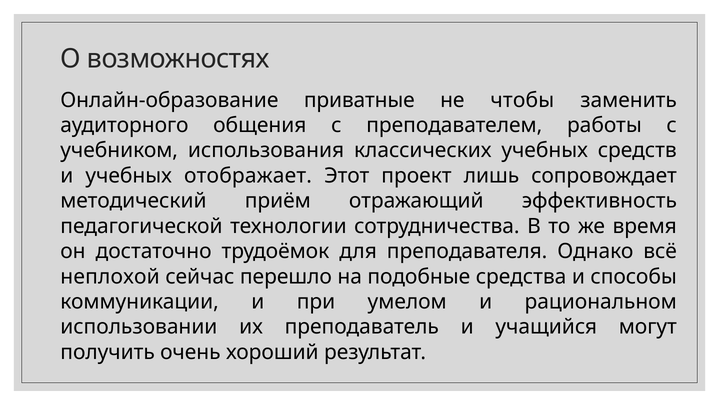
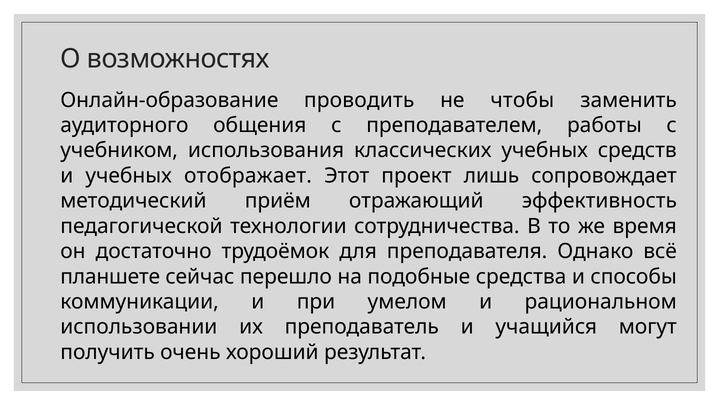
приватные: приватные -> проводить (359, 100)
неплохой: неплохой -> планшете (110, 276)
